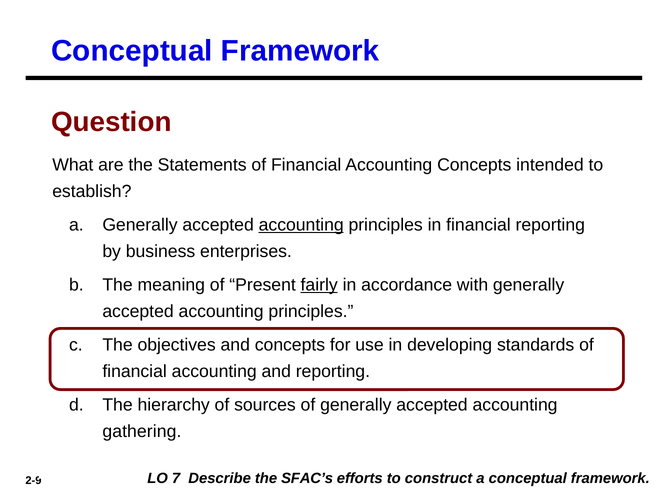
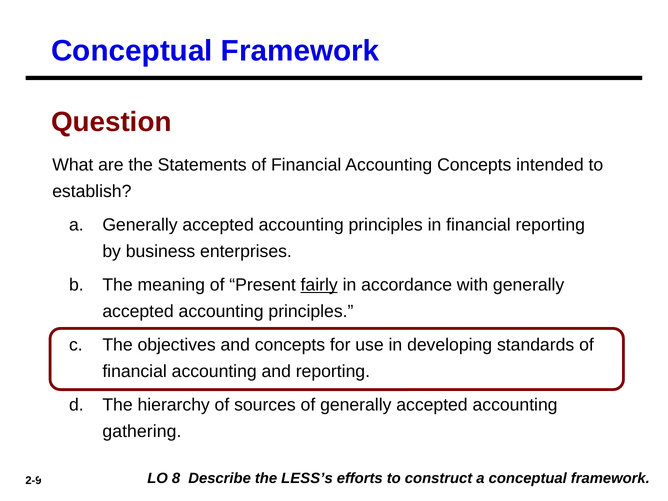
accounting underline: present -> none (301, 225)
7: 7 -> 8 (176, 479)
SFAC’s: SFAC’s -> LESS’s (307, 479)
